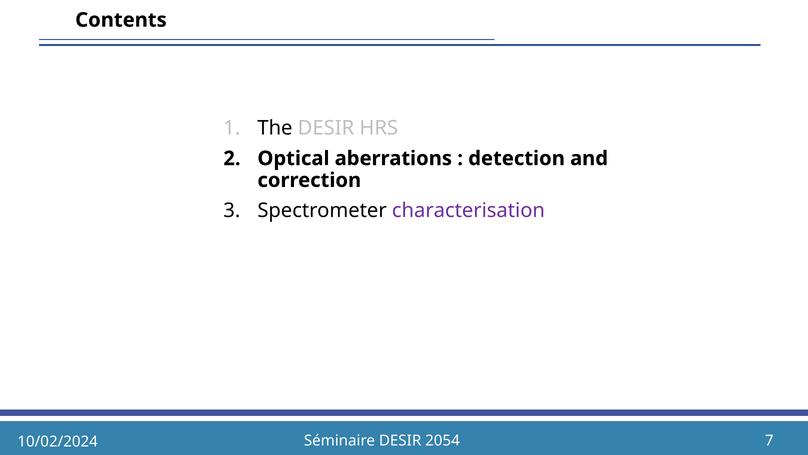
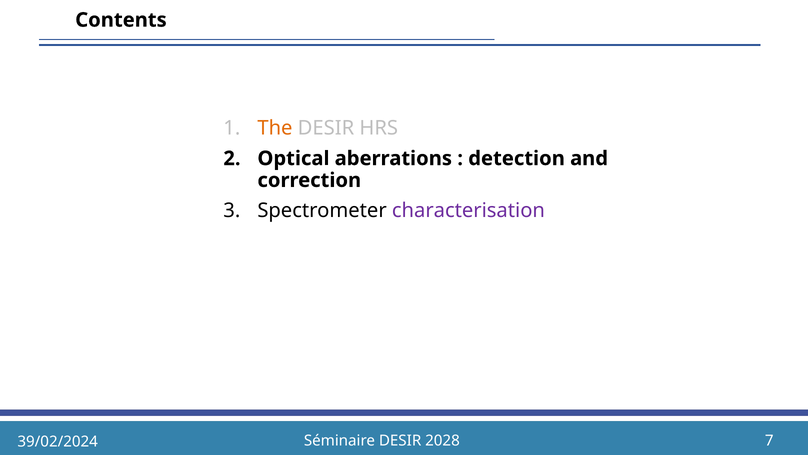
The colour: black -> orange (275, 128)
2054: 2054 -> 2028 (443, 440)
10/02/2024: 10/02/2024 -> 39/02/2024 (58, 441)
